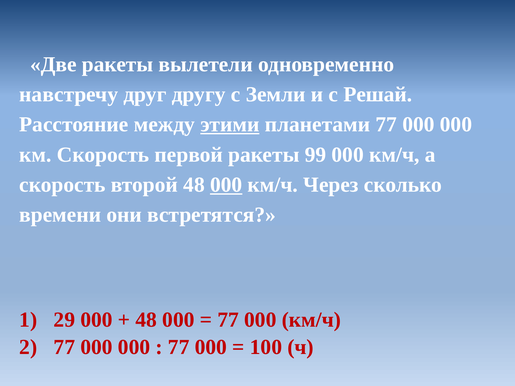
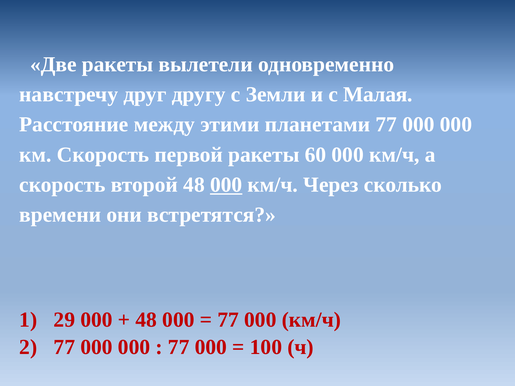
Решай: Решай -> Малая (378, 94)
этими underline: present -> none (230, 125)
99: 99 -> 60 (316, 155)
